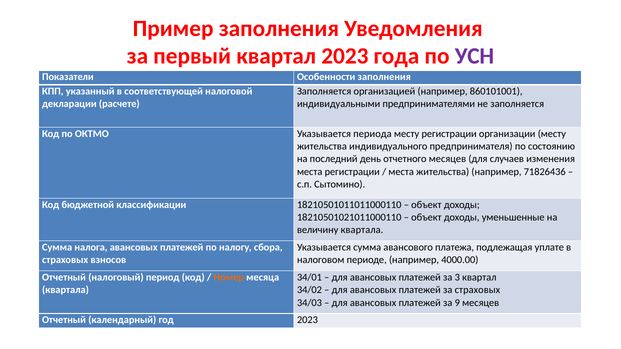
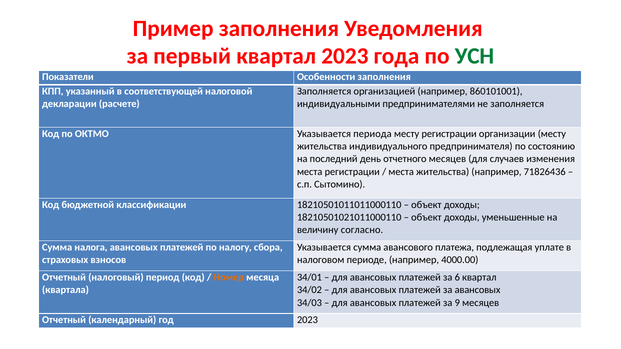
УСН colour: purple -> green (474, 56)
величину квартала: квартала -> согласно (362, 230)
3: 3 -> 6 (457, 278)
за страховых: страховых -> авансовых (478, 290)
